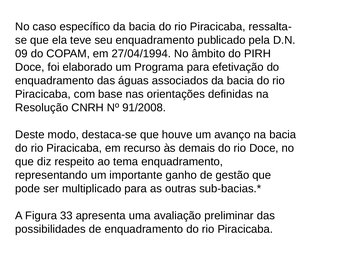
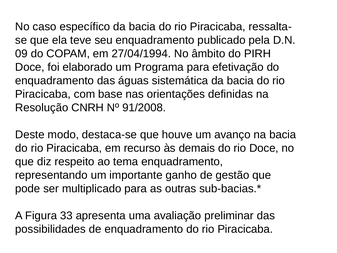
associados: associados -> sistemática (180, 81)
